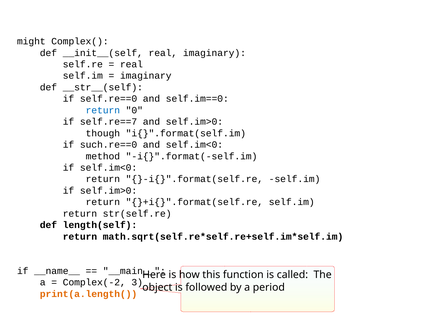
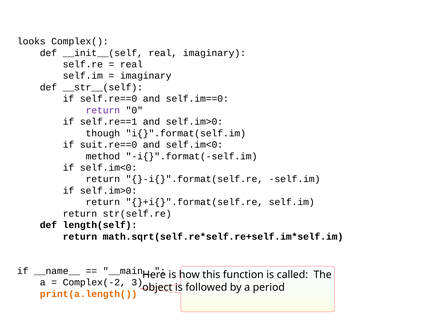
might: might -> looks (31, 41)
return colour: blue -> purple (103, 110)
self.re==7: self.re==7 -> self.re==1 (109, 122)
such.re==0: such.re==0 -> suit.re==0 (109, 145)
